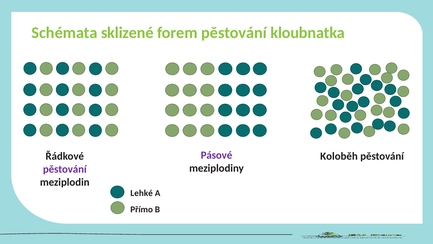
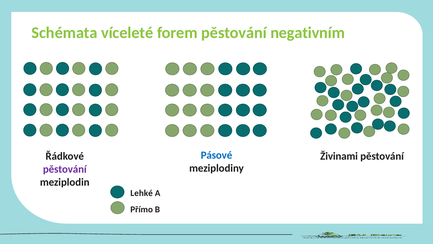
sklizené: sklizené -> víceleté (127, 33)
kloubnatka: kloubnatka -> negativním (308, 33)
Pásové colour: purple -> blue (216, 155)
Koloběh: Koloběh -> Živinami (339, 156)
